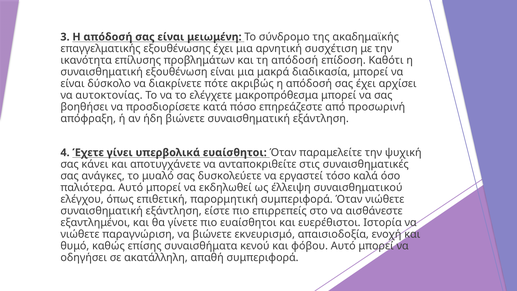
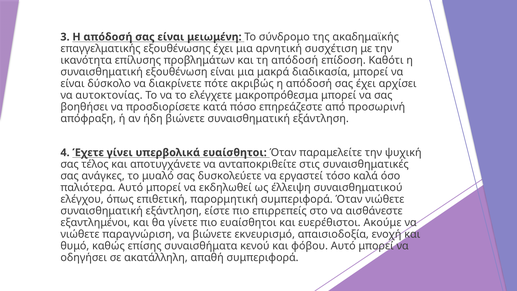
κάνει: κάνει -> τέλος (95, 164)
Ιστορία: Ιστορία -> Ακούμε (383, 222)
